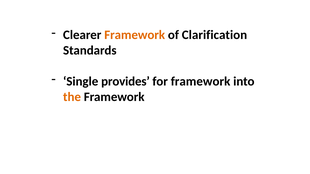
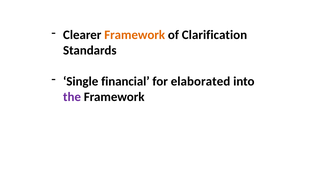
provides: provides -> financial (125, 81)
for framework: framework -> elaborated (201, 81)
the colour: orange -> purple (72, 97)
